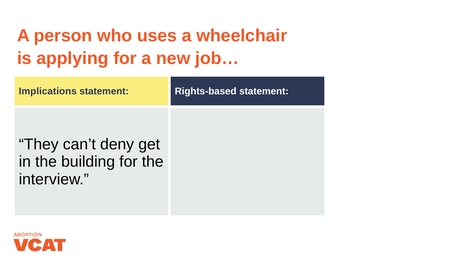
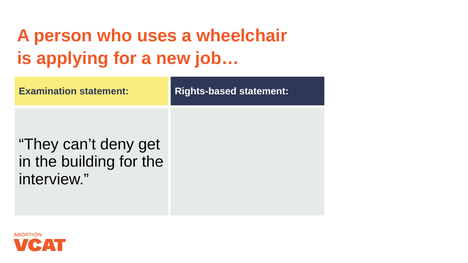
Implications: Implications -> Examination (48, 91)
